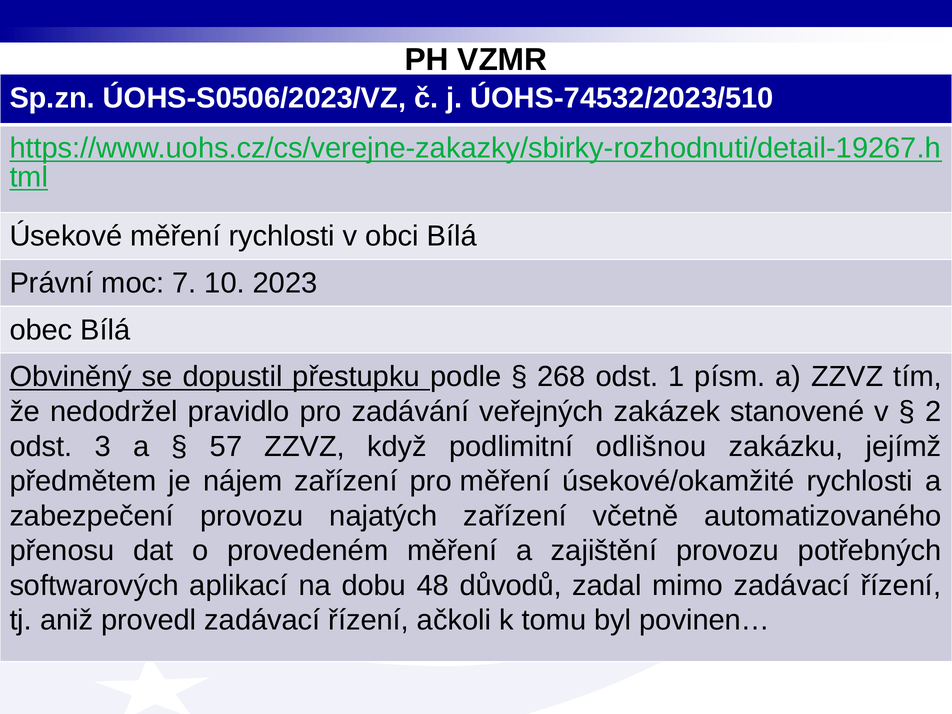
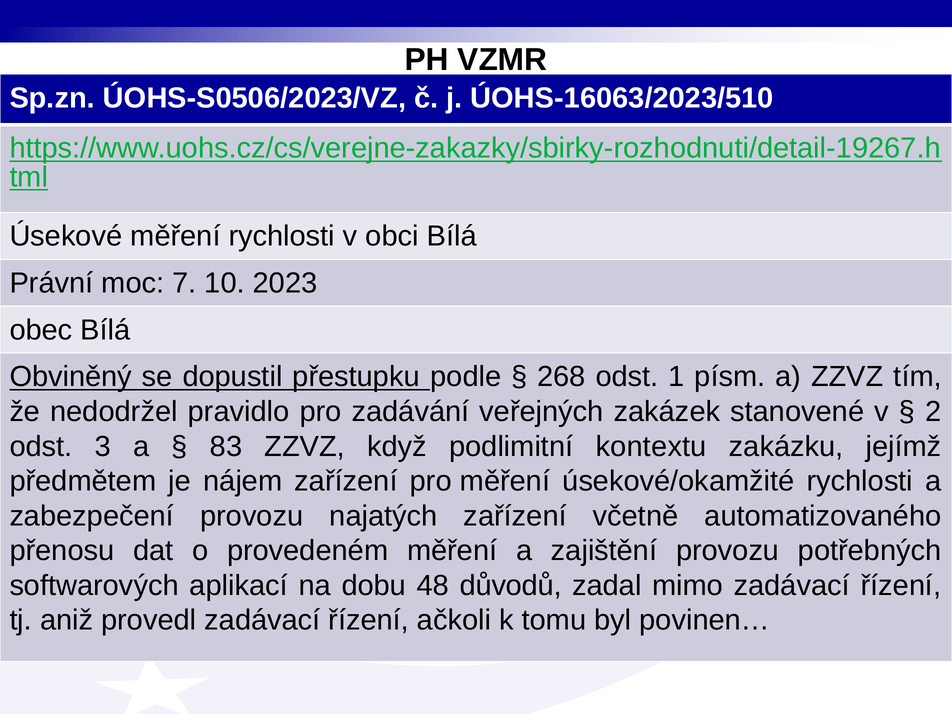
ÚOHS-74532/2023/510: ÚOHS-74532/2023/510 -> ÚOHS-16063/2023/510 (622, 98)
57: 57 -> 83 (226, 446)
odlišnou: odlišnou -> kontextu (651, 446)
